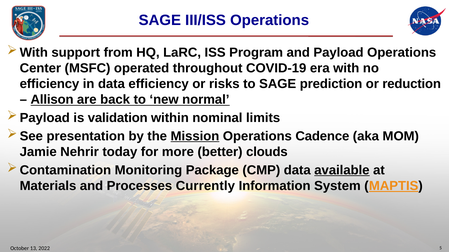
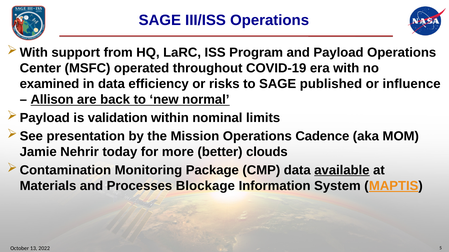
efficiency: efficiency -> examined (49, 84)
prediction: prediction -> published (331, 84)
reduction: reduction -> influence (412, 84)
Mission underline: present -> none (195, 136)
Currently: Currently -> Blockage (205, 186)
